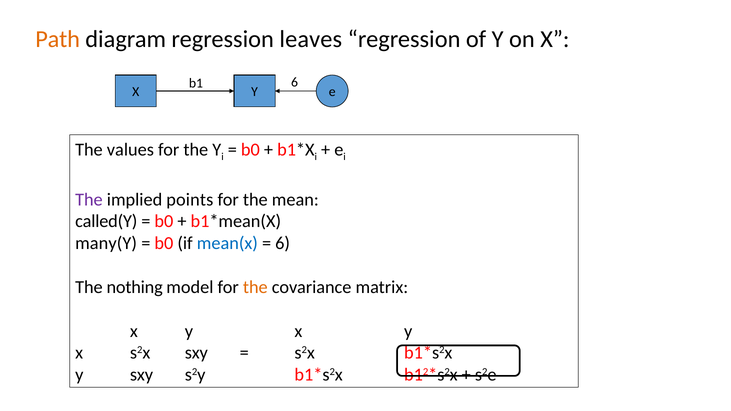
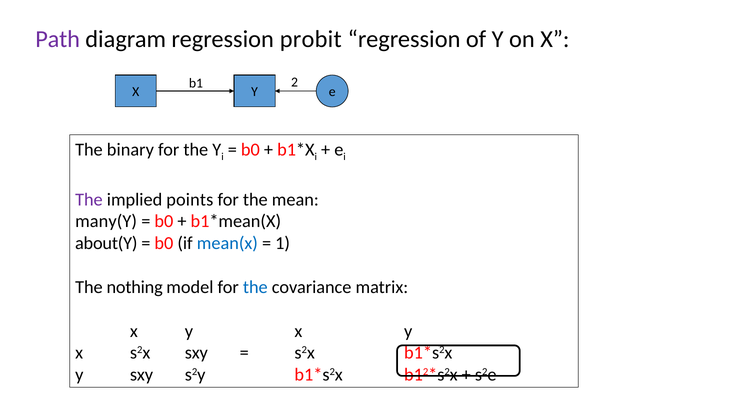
Path colour: orange -> purple (58, 39)
leaves: leaves -> probit (311, 39)
b1 6: 6 -> 2 (294, 82)
values: values -> binary (130, 150)
called(Y: called(Y -> many(Y (106, 222)
many(Y: many(Y -> about(Y (106, 243)
6: 6 -> 1 (283, 243)
the colour: orange -> blue (255, 287)
